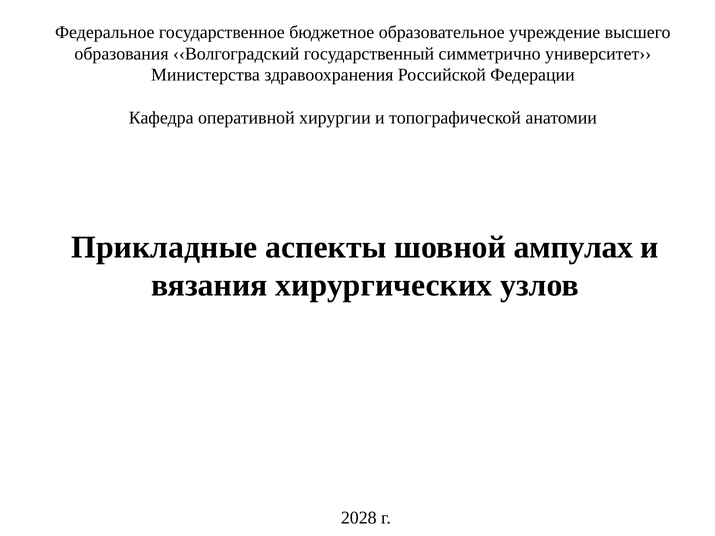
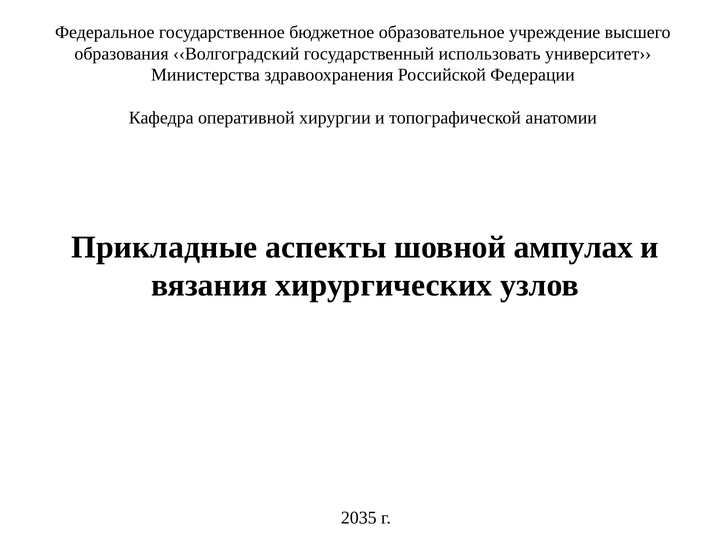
симметрично: симметрично -> использовать (490, 54)
2028: 2028 -> 2035 (359, 518)
